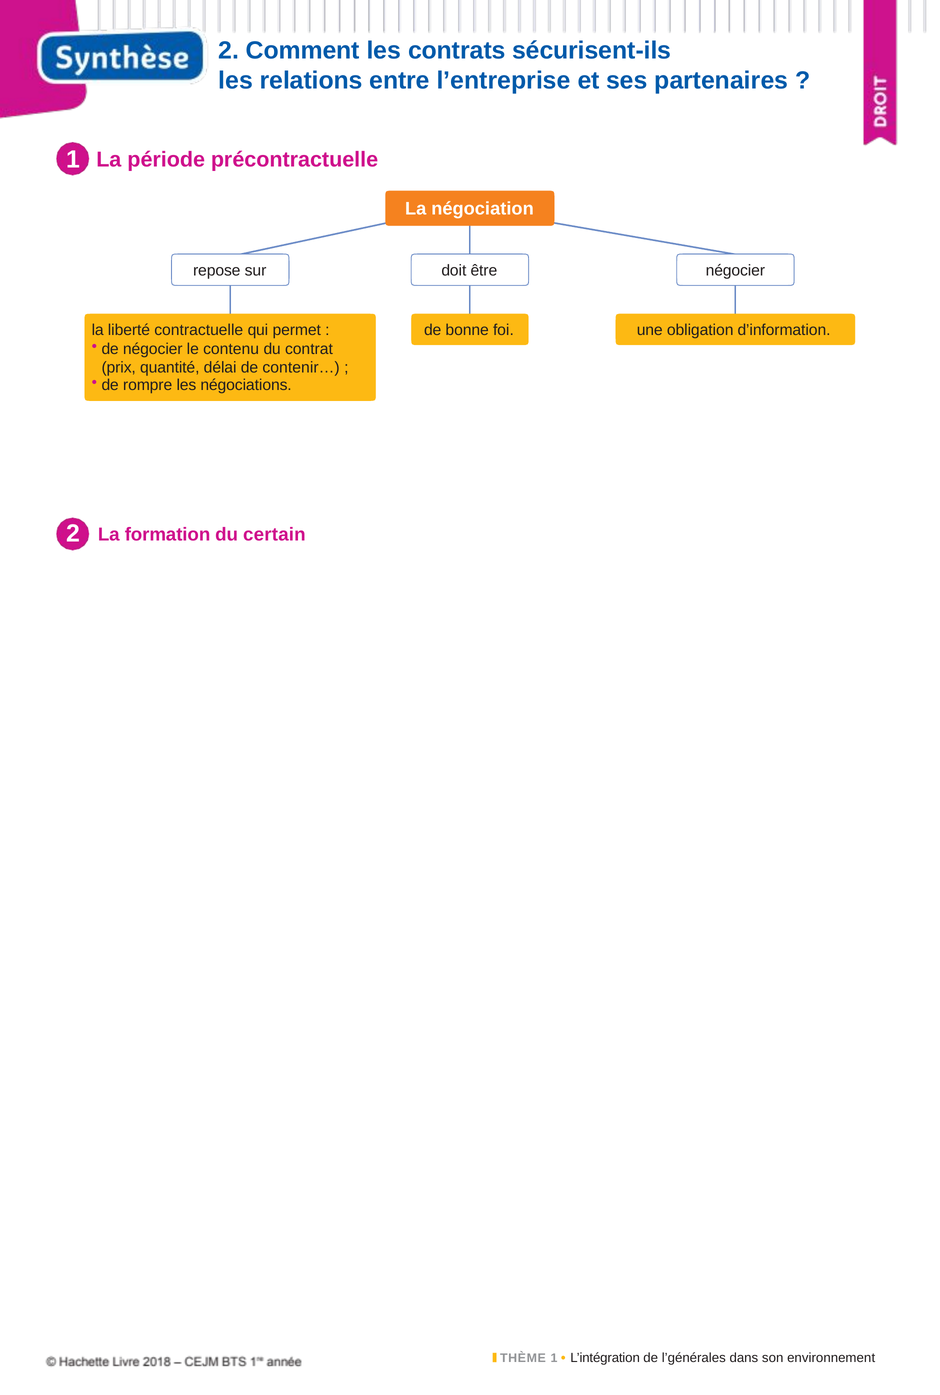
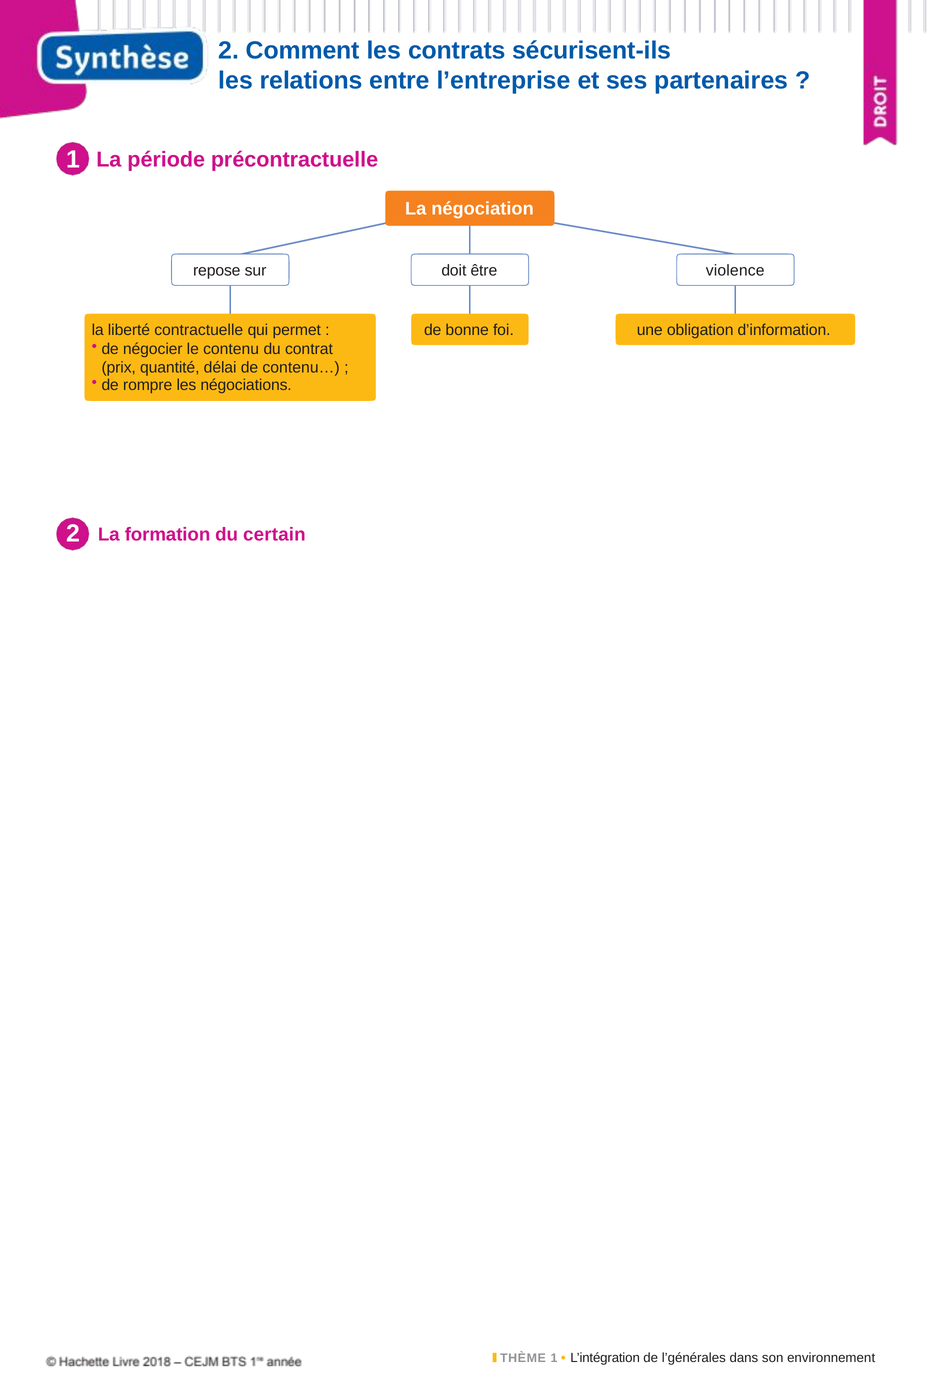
être négocier: négocier -> violence (735, 271)
contenir…: contenir… -> contenu… (301, 368)
